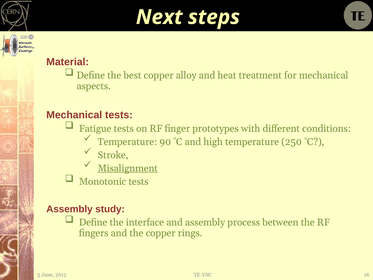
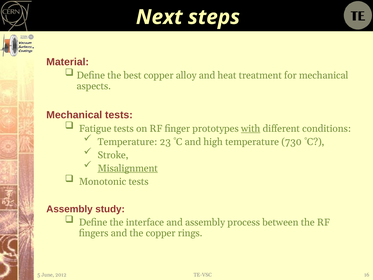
with underline: none -> present (251, 128)
90: 90 -> 23 (165, 142)
250: 250 -> 730 (292, 142)
